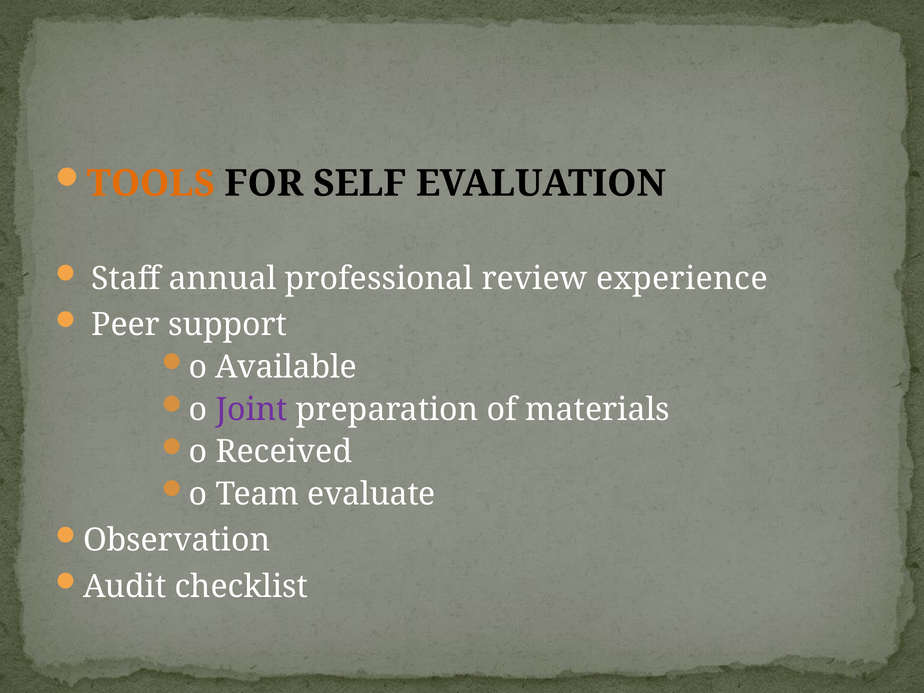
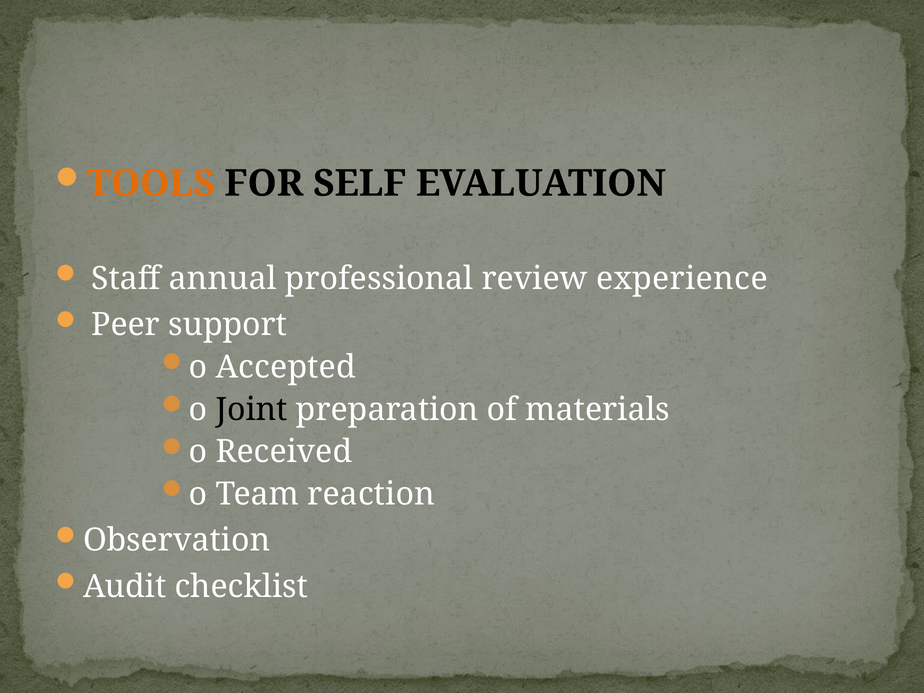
Available: Available -> Accepted (286, 367)
Joint colour: purple -> black (252, 410)
evaluate: evaluate -> reaction (371, 494)
